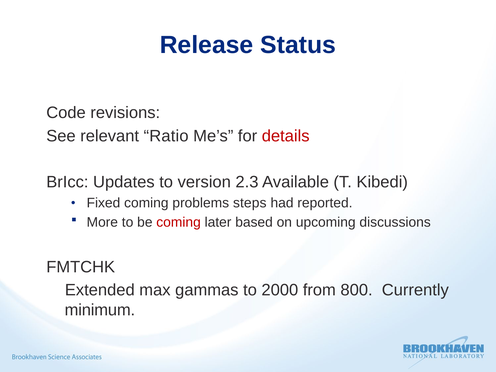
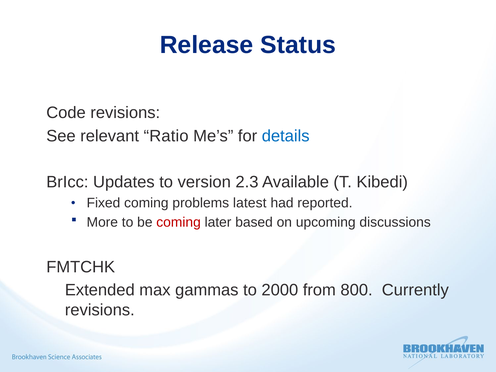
details colour: red -> blue (286, 136)
steps: steps -> latest (250, 203)
minimum: minimum -> revisions (100, 310)
